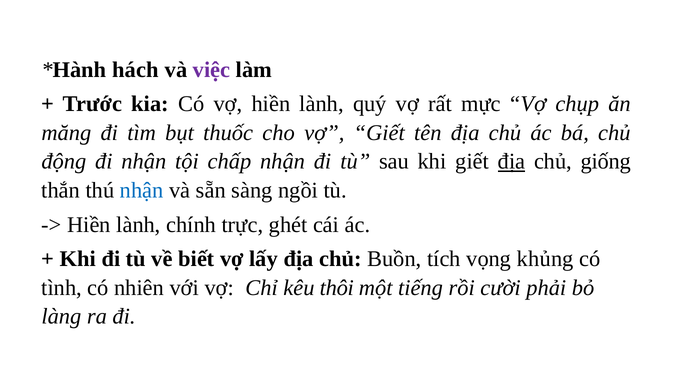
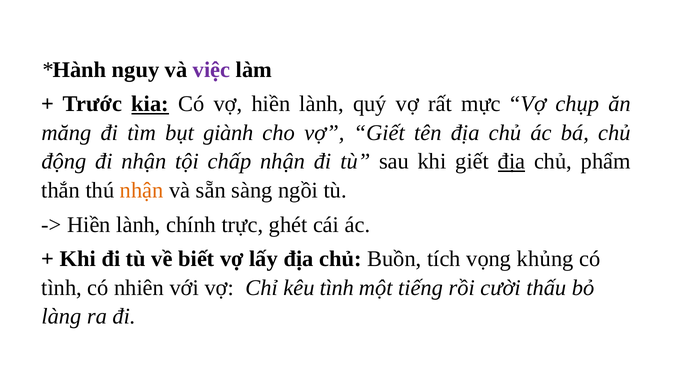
hách: hách -> nguy (136, 70)
kia underline: none -> present (150, 104)
thuốc: thuốc -> giành (228, 133)
giống: giống -> phẩm (606, 162)
nhận colour: blue -> orange (142, 191)
kêu thôi: thôi -> tình (337, 288)
phải: phải -> thấu (546, 288)
